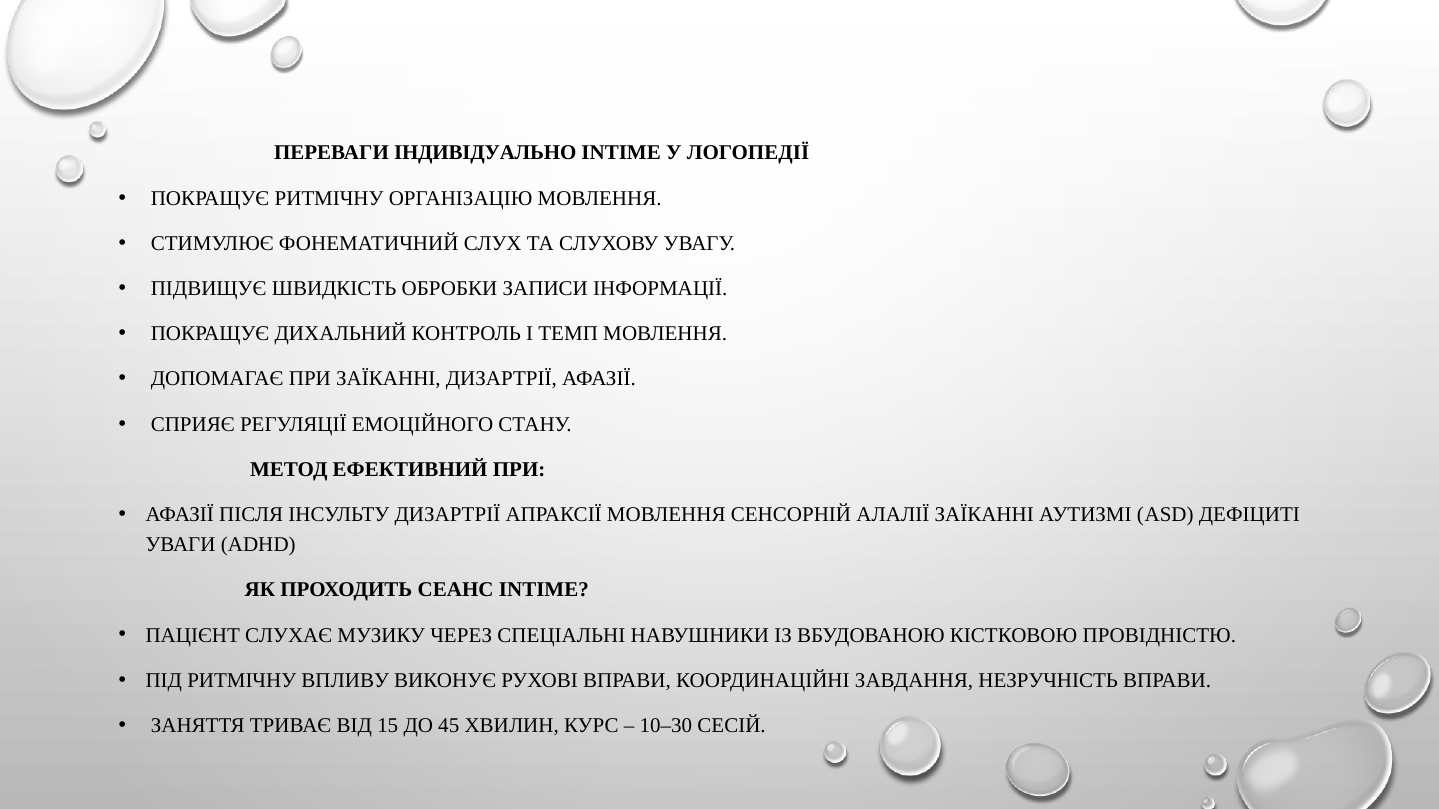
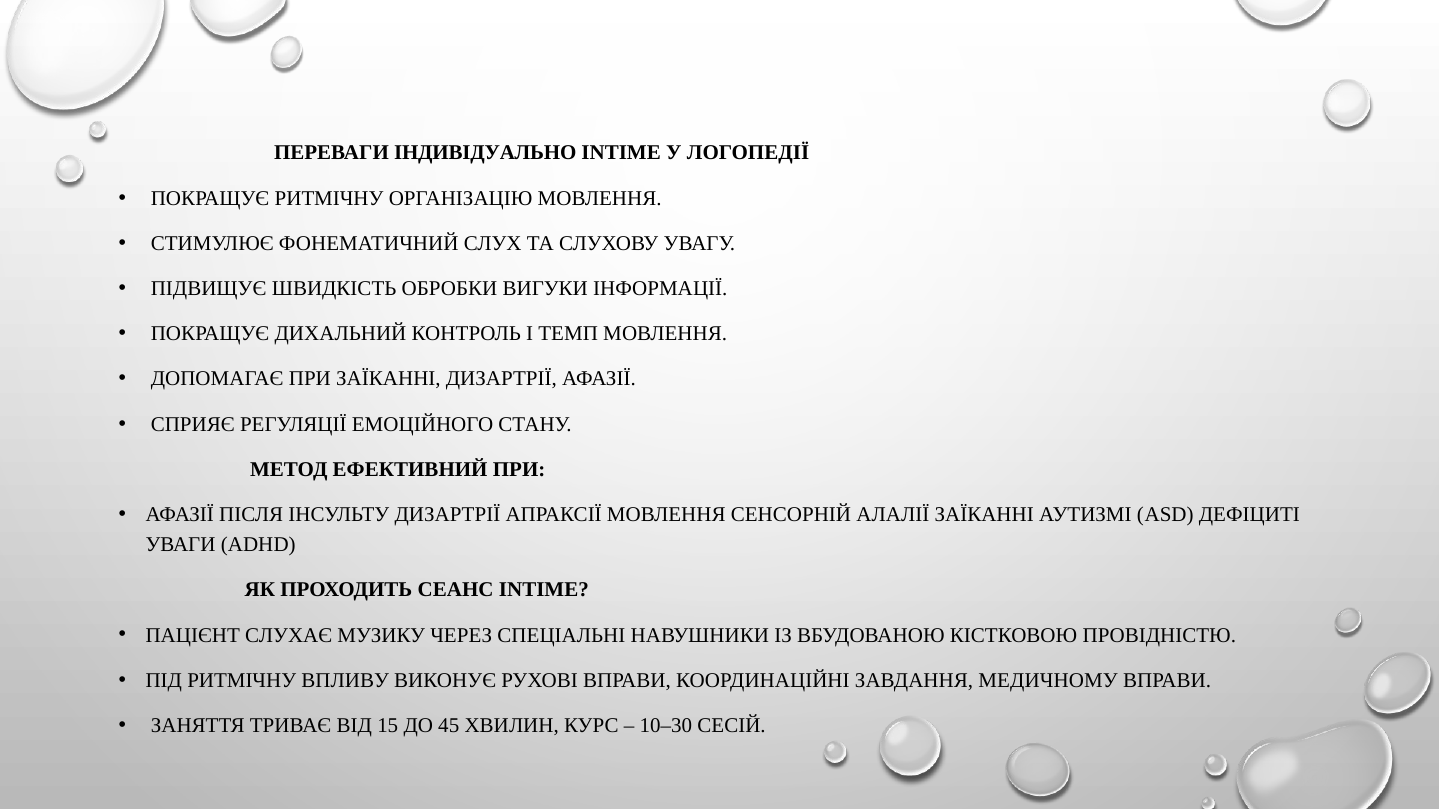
ЗАПИСИ: ЗАПИСИ -> ВИГУКИ (545, 289)
НЕЗРУЧНІСТЬ: НЕЗРУЧНІСТЬ -> МЕДИЧНОМУ (1048, 681)
